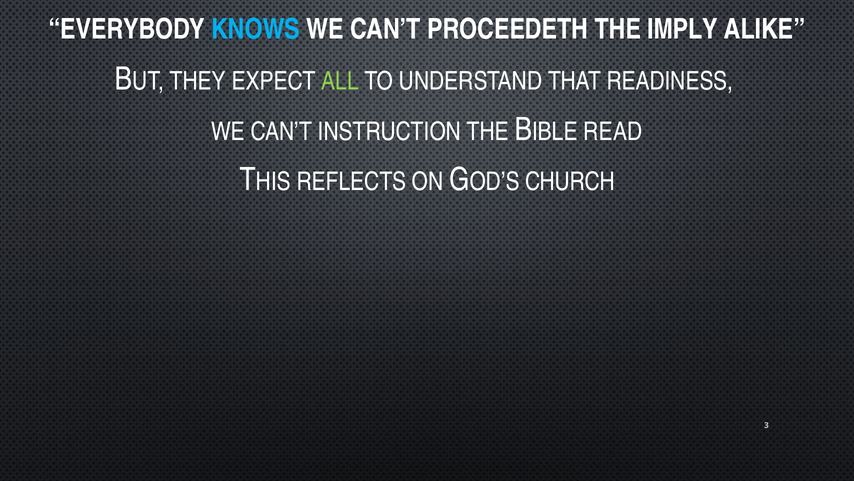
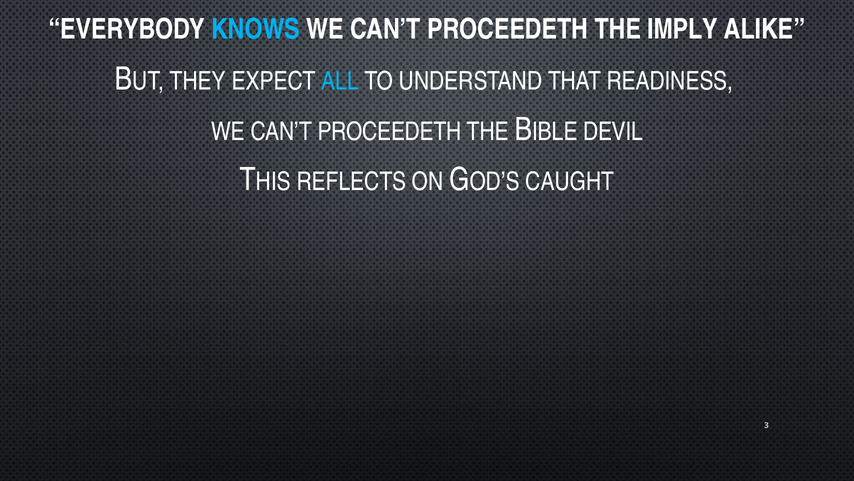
ALL colour: light green -> light blue (340, 81)
INSTRUCTION: INSTRUCTION -> PROCEEDETH (390, 131)
READ: READ -> DEVIL (613, 131)
CHURCH: CHURCH -> CAUGHT (570, 182)
